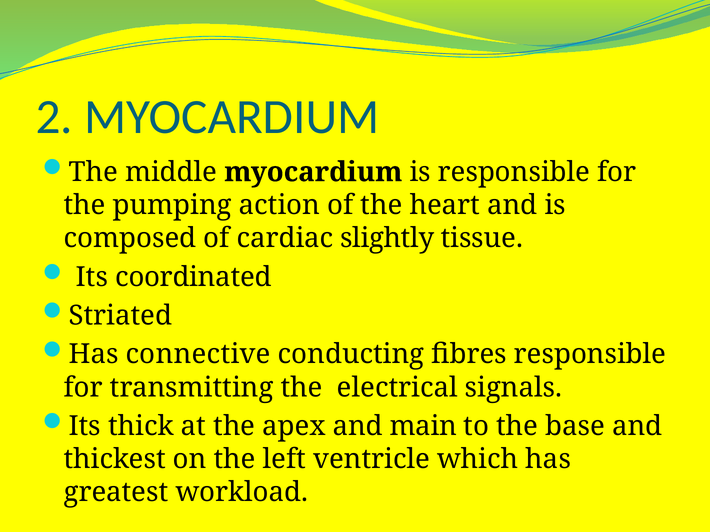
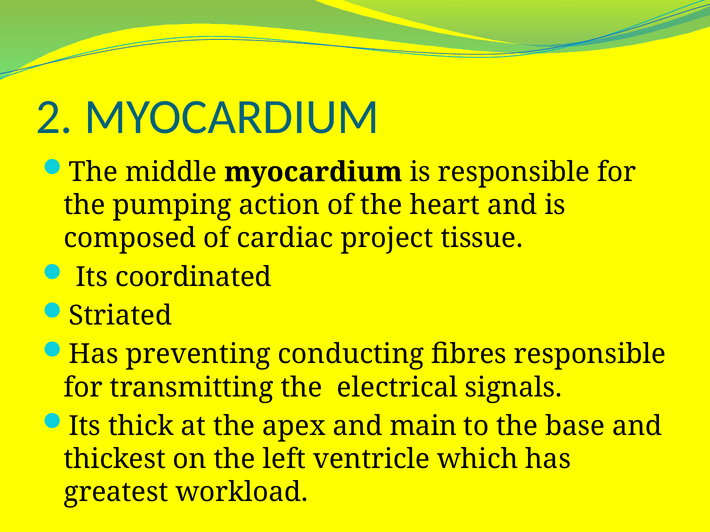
slightly: slightly -> project (387, 239)
connective: connective -> preventing (198, 355)
